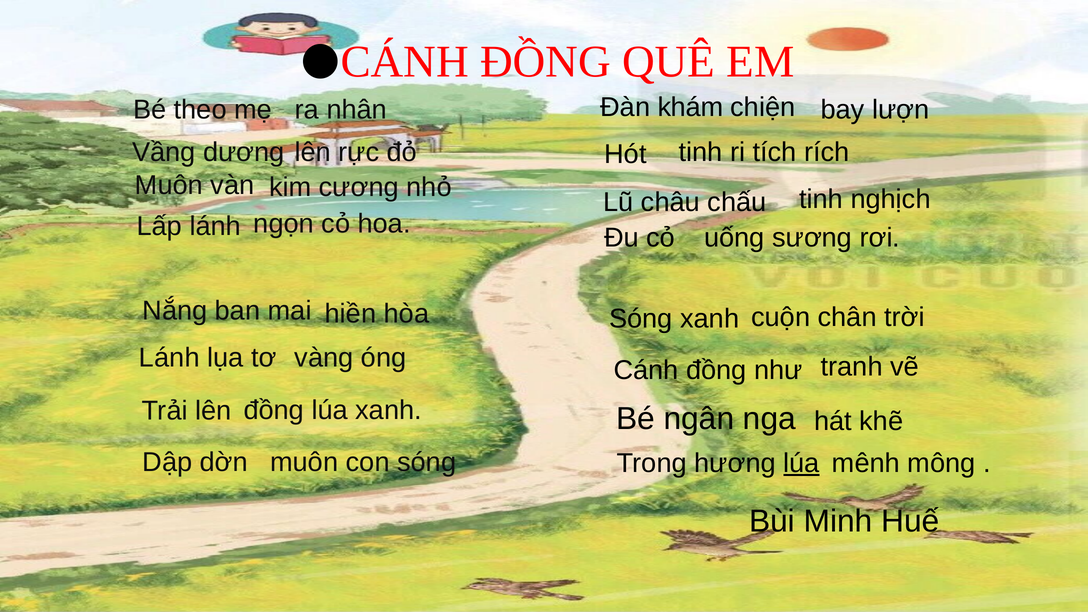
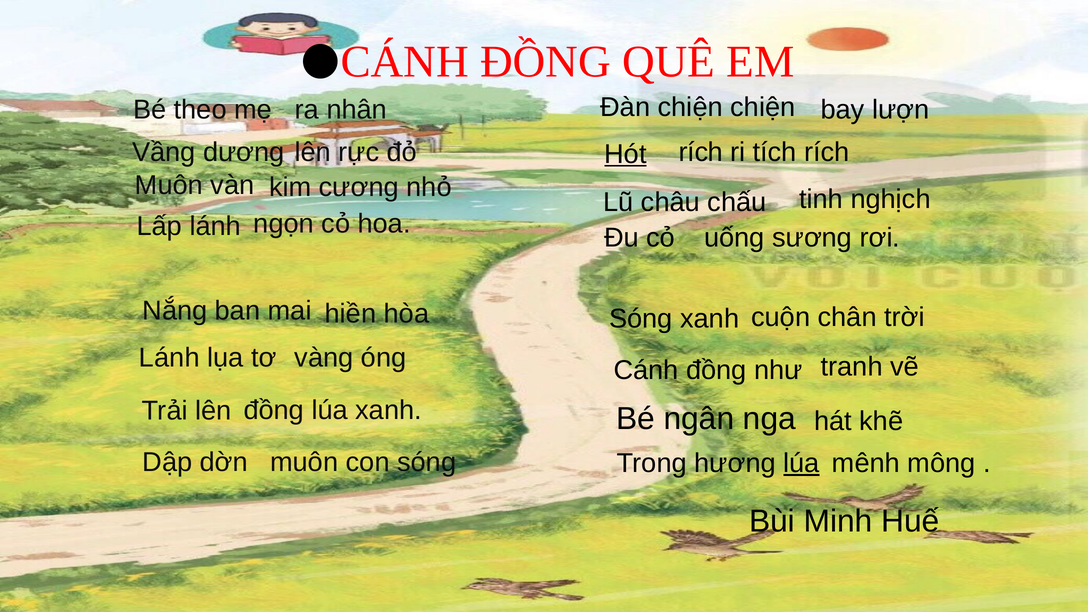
Đàn khám: khám -> chiện (690, 107)
tinh: tinh -> rích (701, 152)
Hót underline: none -> present (625, 154)
